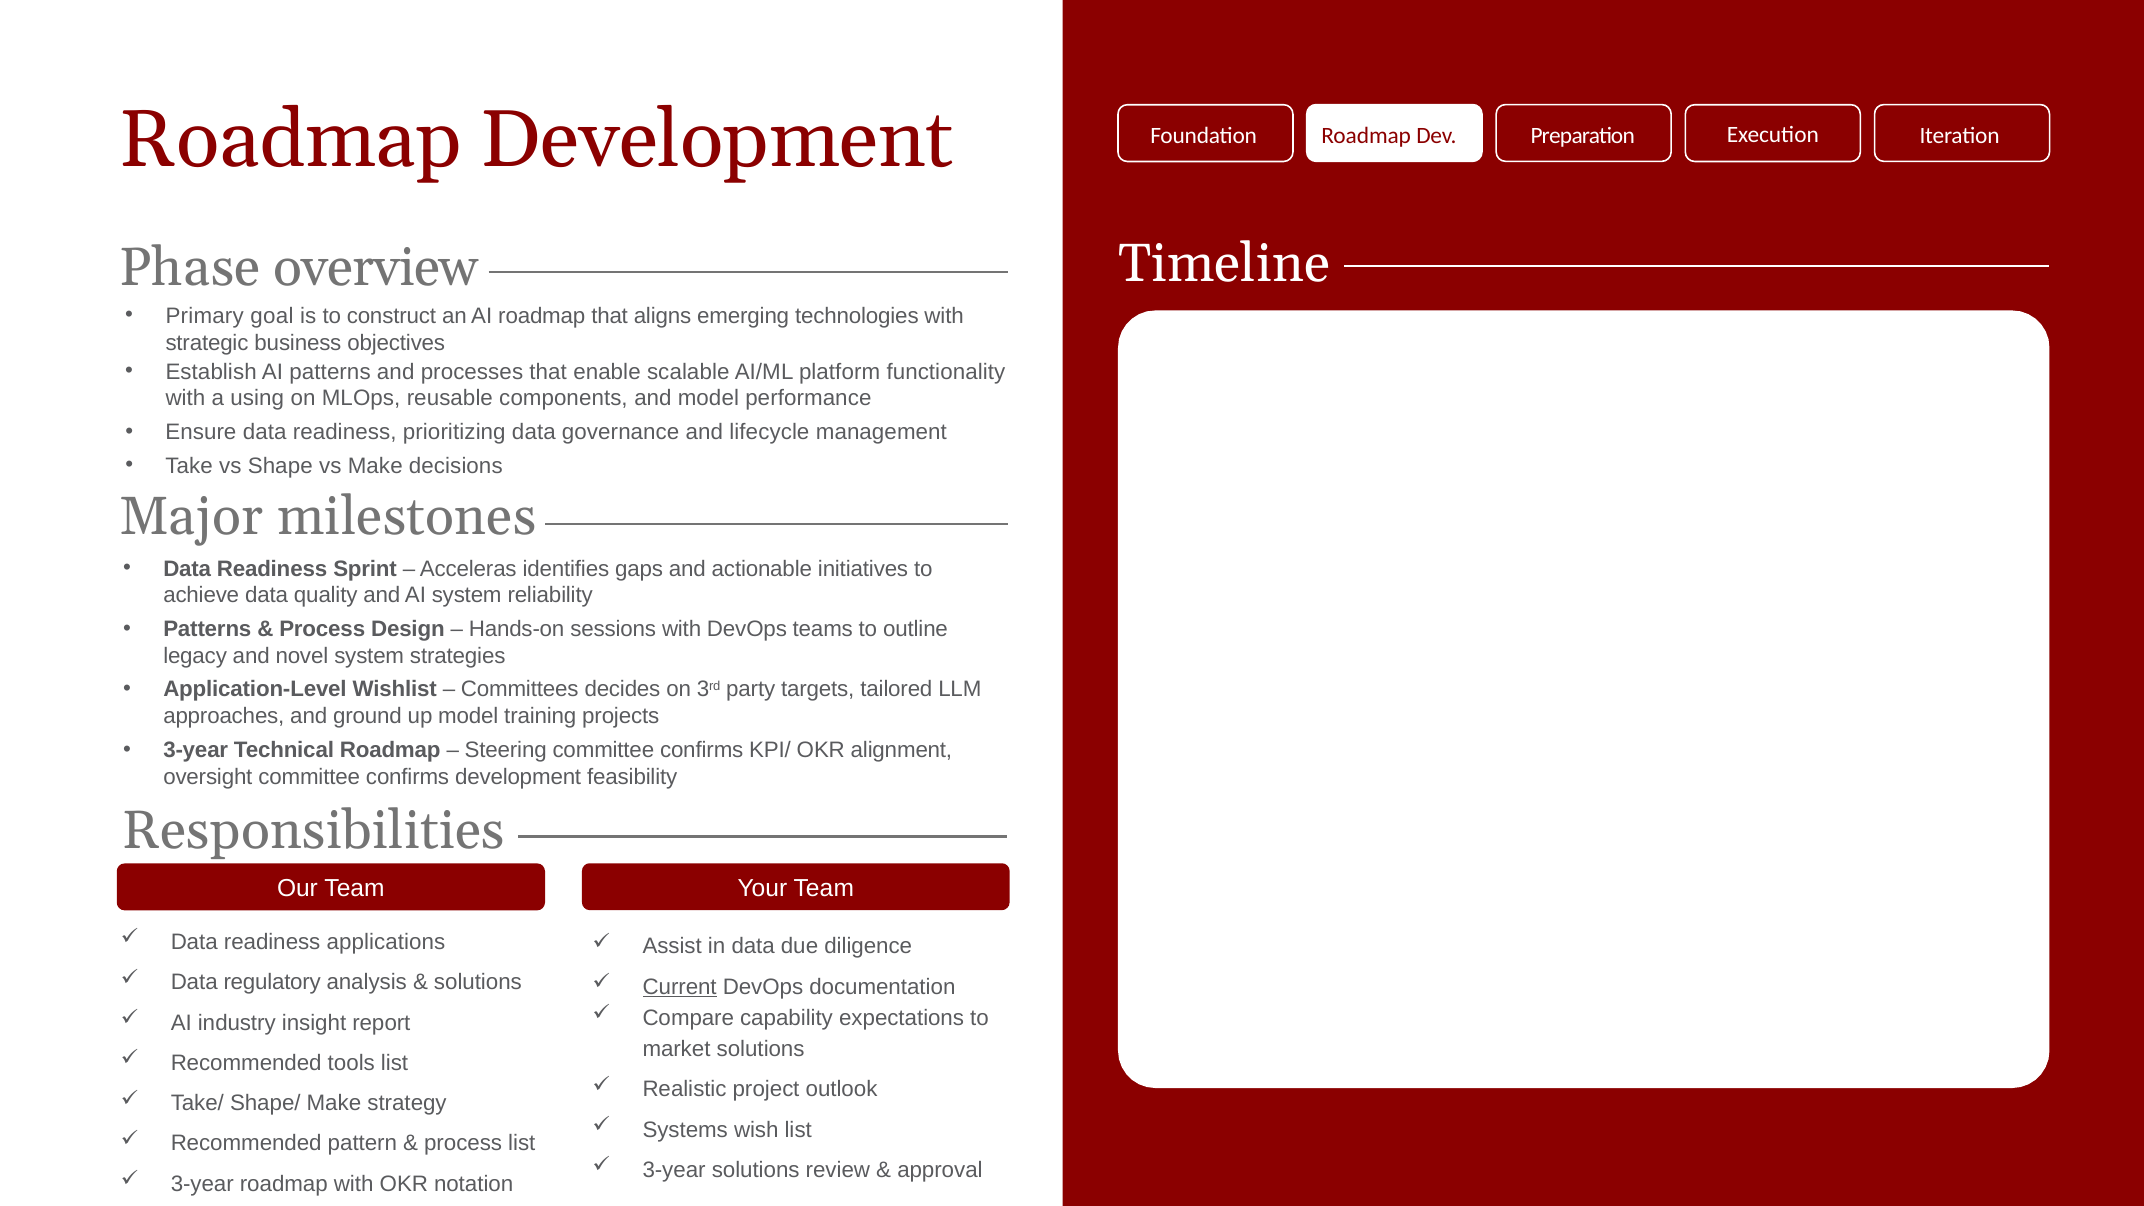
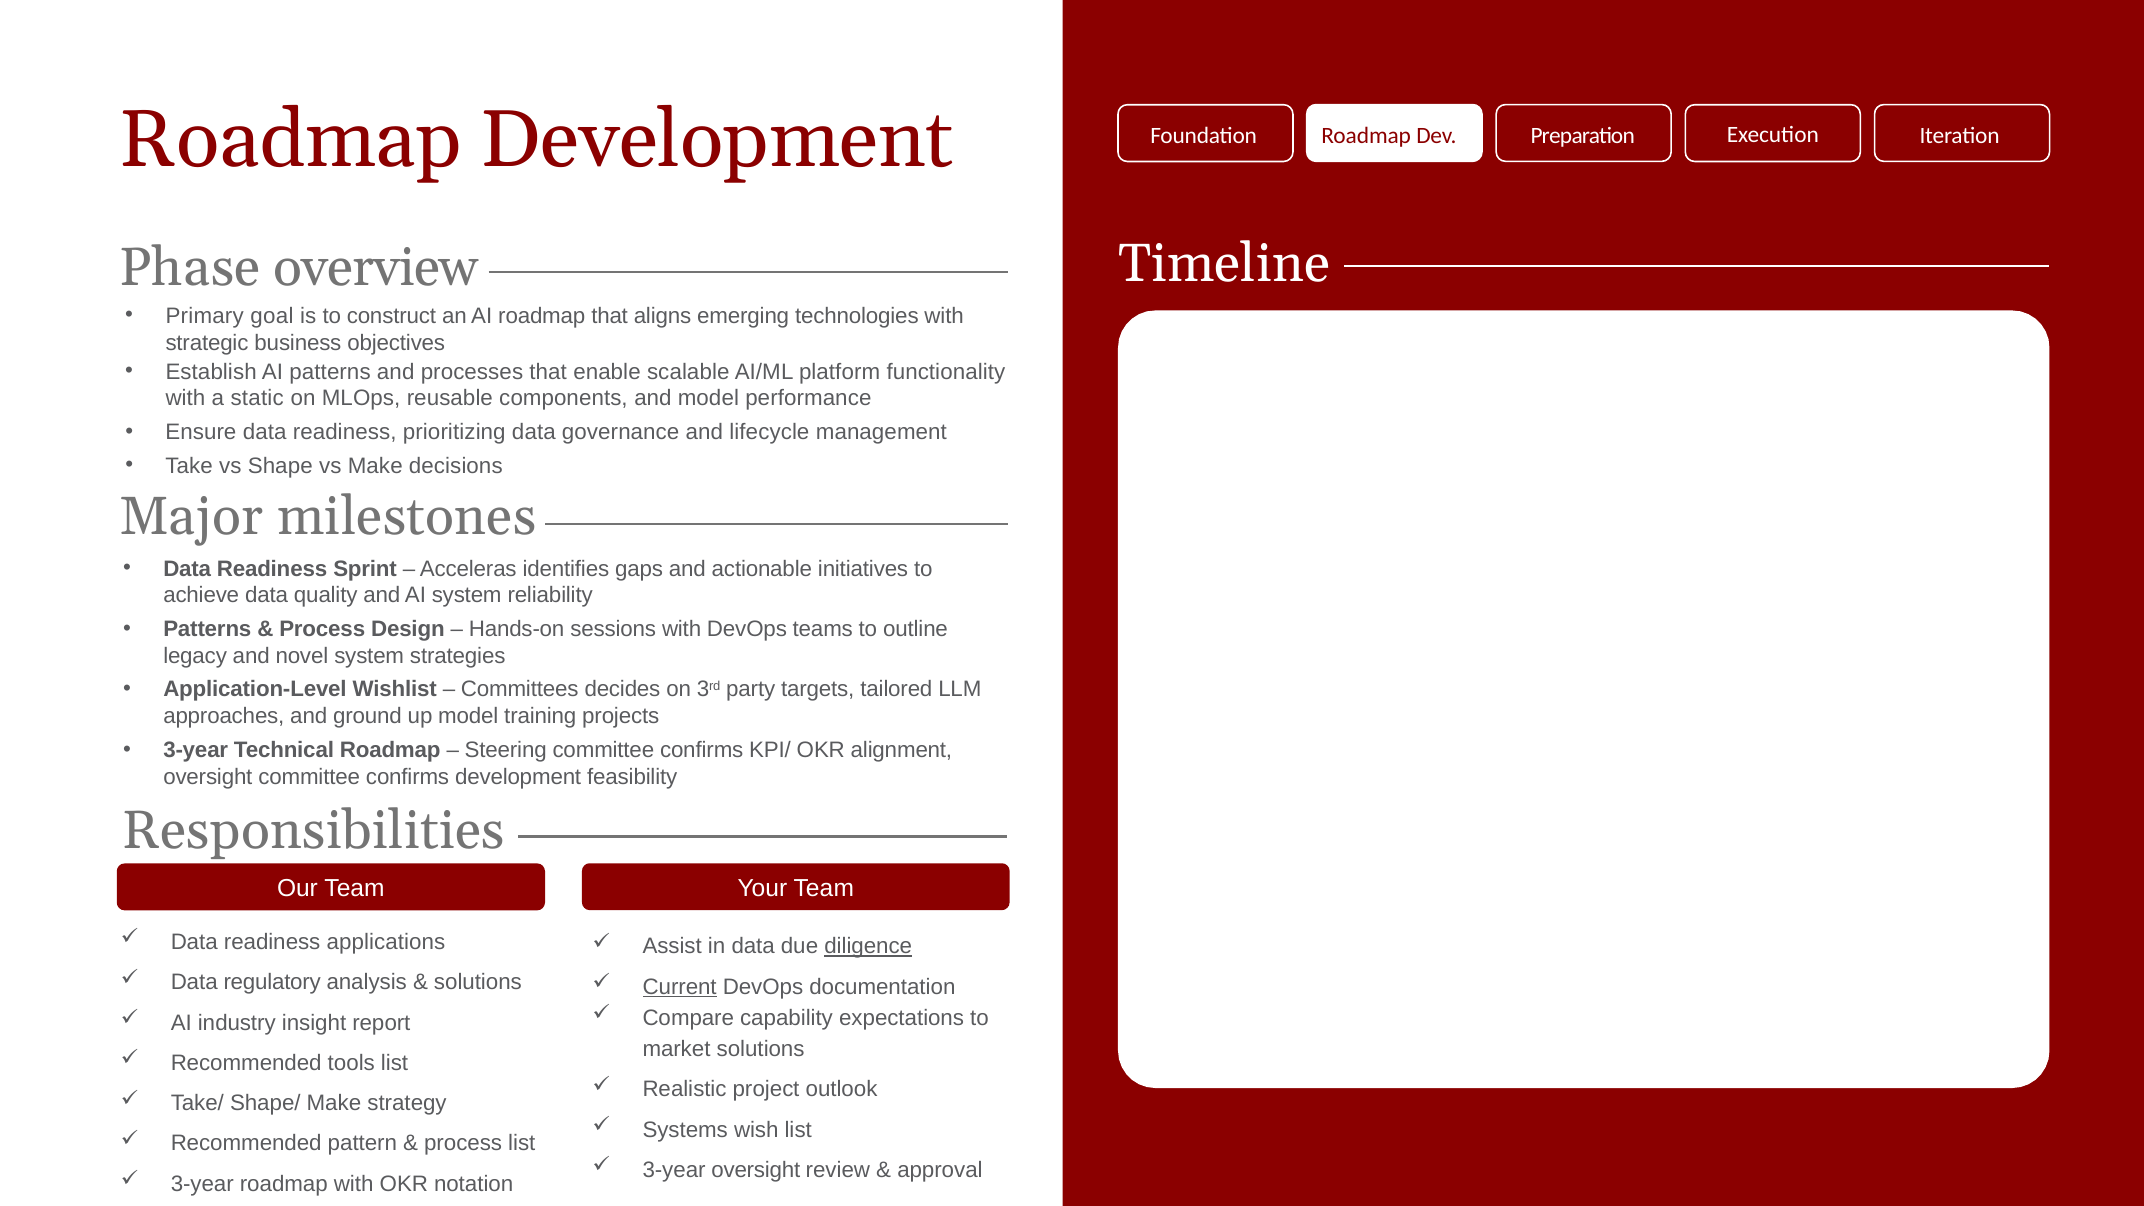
using: using -> static (257, 399)
diligence underline: none -> present (868, 946)
3-year solutions: solutions -> oversight (756, 1170)
